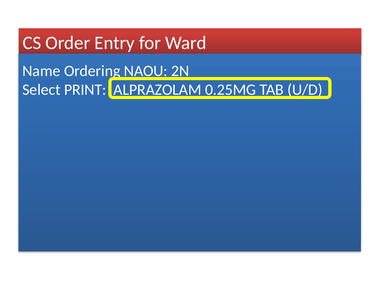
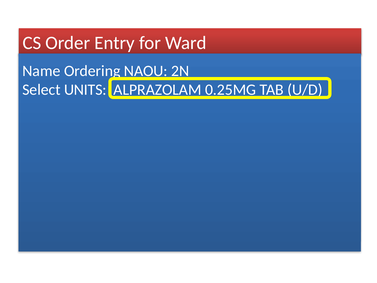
PRINT: PRINT -> UNITS (85, 90)
